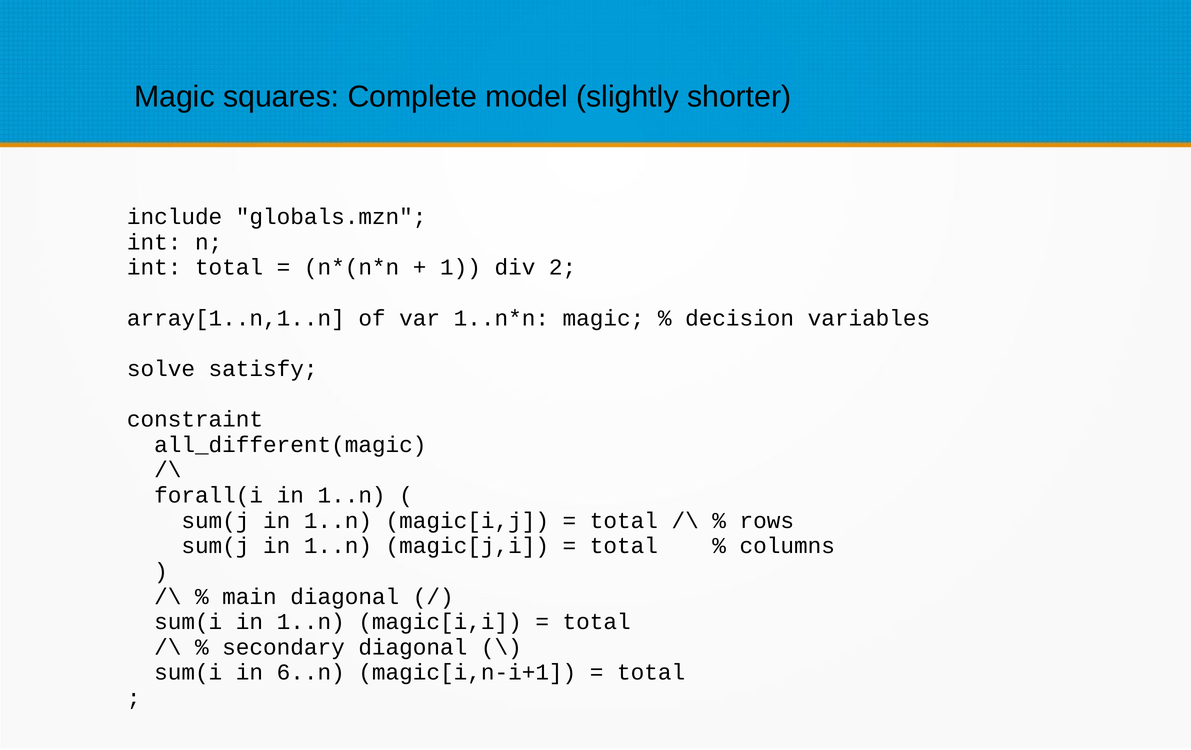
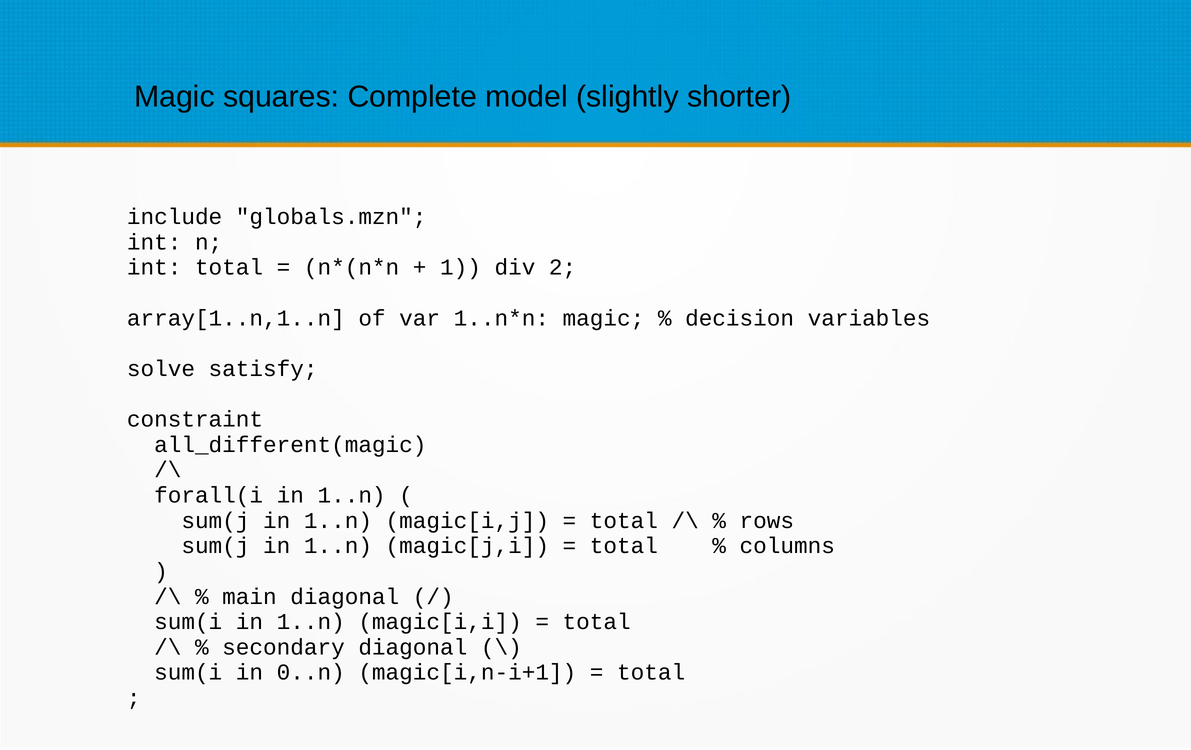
6..n: 6..n -> 0..n (311, 673)
